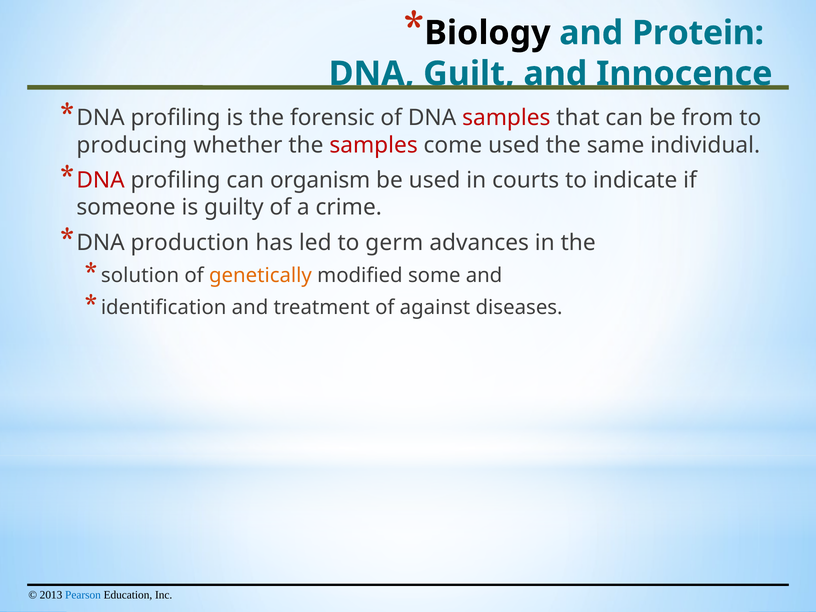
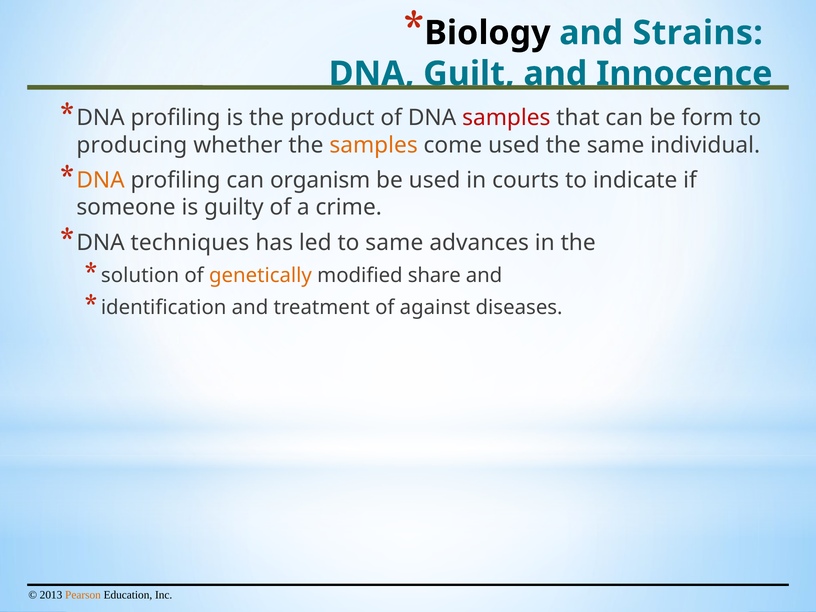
Protein: Protein -> Strains (698, 33)
forensic: forensic -> product (332, 118)
from: from -> form (708, 118)
samples colour: red -> orange (374, 145)
DNA colour: red -> orange (101, 180)
production: production -> techniques (190, 243)
to germ: germ -> same (394, 243)
some: some -> share (434, 276)
Pearson colour: blue -> orange (83, 595)
